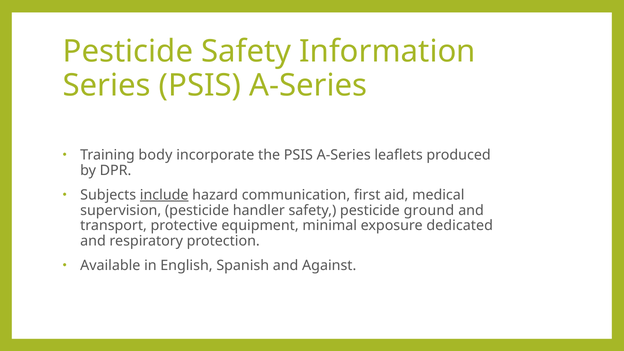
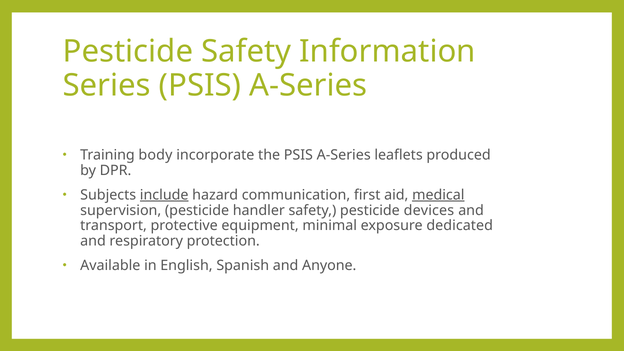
medical underline: none -> present (438, 195)
ground: ground -> devices (429, 210)
Against: Against -> Anyone (329, 266)
